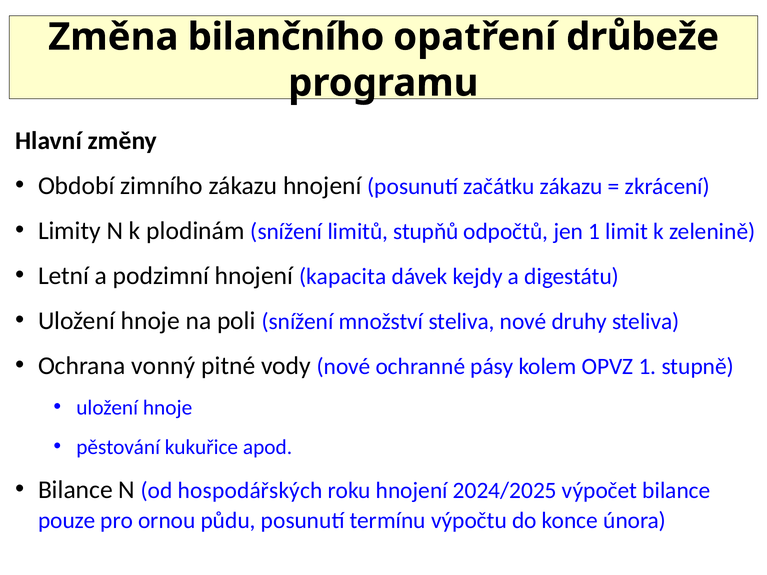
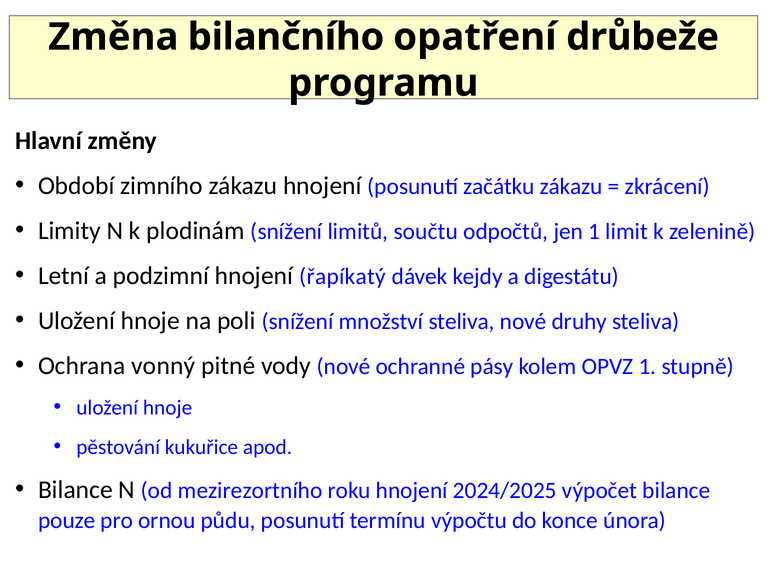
stupňů: stupňů -> součtu (426, 232)
kapacita: kapacita -> řapíkatý (343, 277)
hospodářských: hospodářských -> mezirezortního (250, 491)
